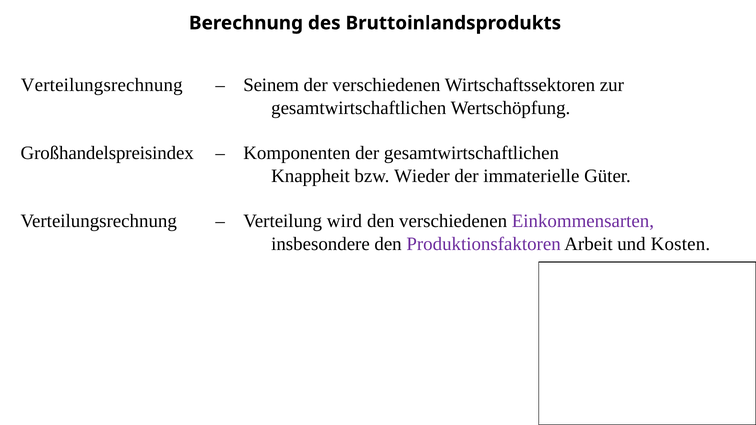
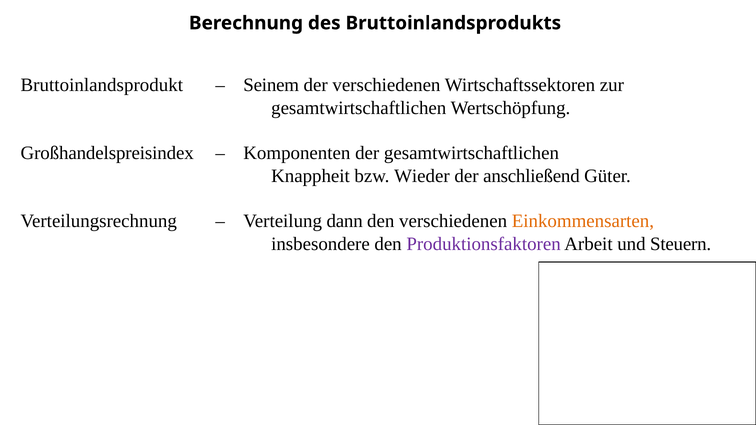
Verteilungsrechnung: Verteilungsrechnung -> Bruttoinlandsprodukt (102, 85)
immaterielle: immaterielle -> anschließend (531, 176)
wird: wird -> dann (345, 221)
Einkommensarten colour: purple -> orange (583, 221)
Kosten: Kosten -> Steuern (681, 244)
